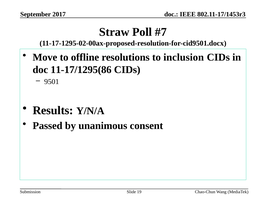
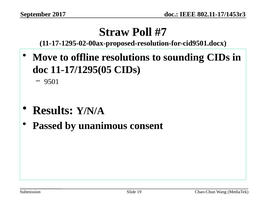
inclusion: inclusion -> sounding (184, 57)
11-17/1295(86: 11-17/1295(86 -> 11-17/1295(05 (81, 69)
